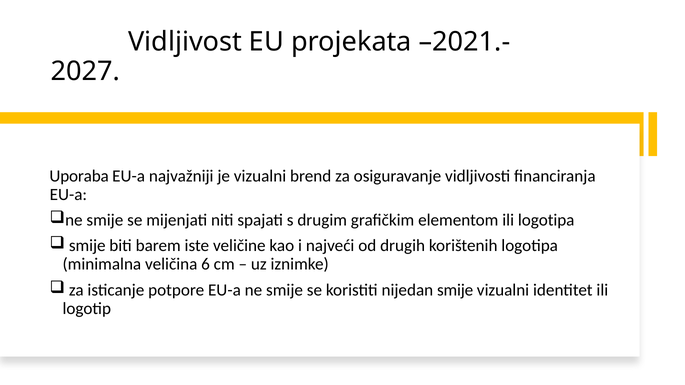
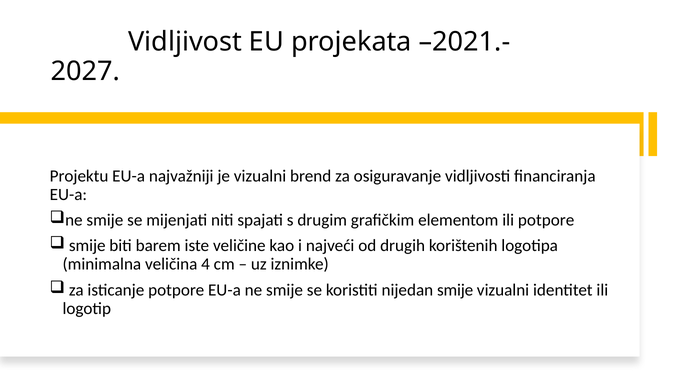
Uporaba: Uporaba -> Projektu (79, 176)
ili logotipa: logotipa -> potpore (546, 220)
6: 6 -> 4 (206, 265)
